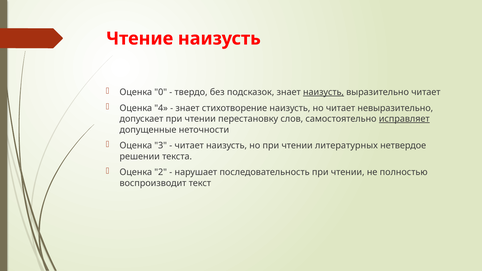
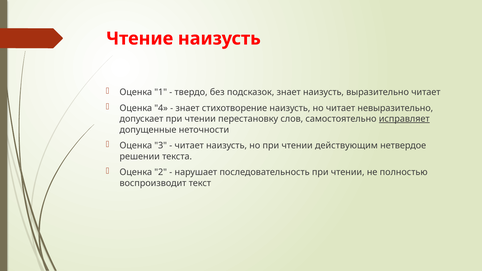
0: 0 -> 1 (161, 92)
наизусть underline: present -> none (323, 92)
литературных: литературных -> действующим (346, 146)
